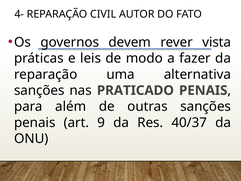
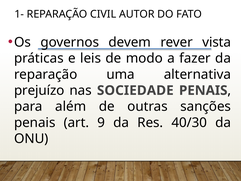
4-: 4- -> 1- (19, 14)
sanções: sanções -> prejuízo (39, 90)
PRATICADO: PRATICADO -> SOCIEDADE (135, 90)
40/37: 40/37 -> 40/30 (189, 122)
